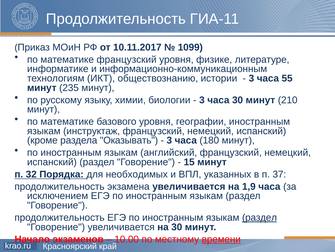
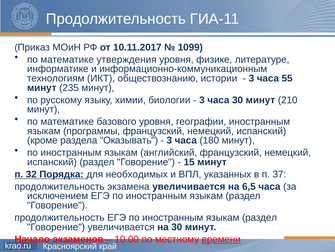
математике французский: французский -> утверждения (127, 59)
инструктаж: инструктаж -> программы (92, 131)
1,9: 1,9 -> 6,5 (249, 186)
раздел underline: present -> none (260, 217)
